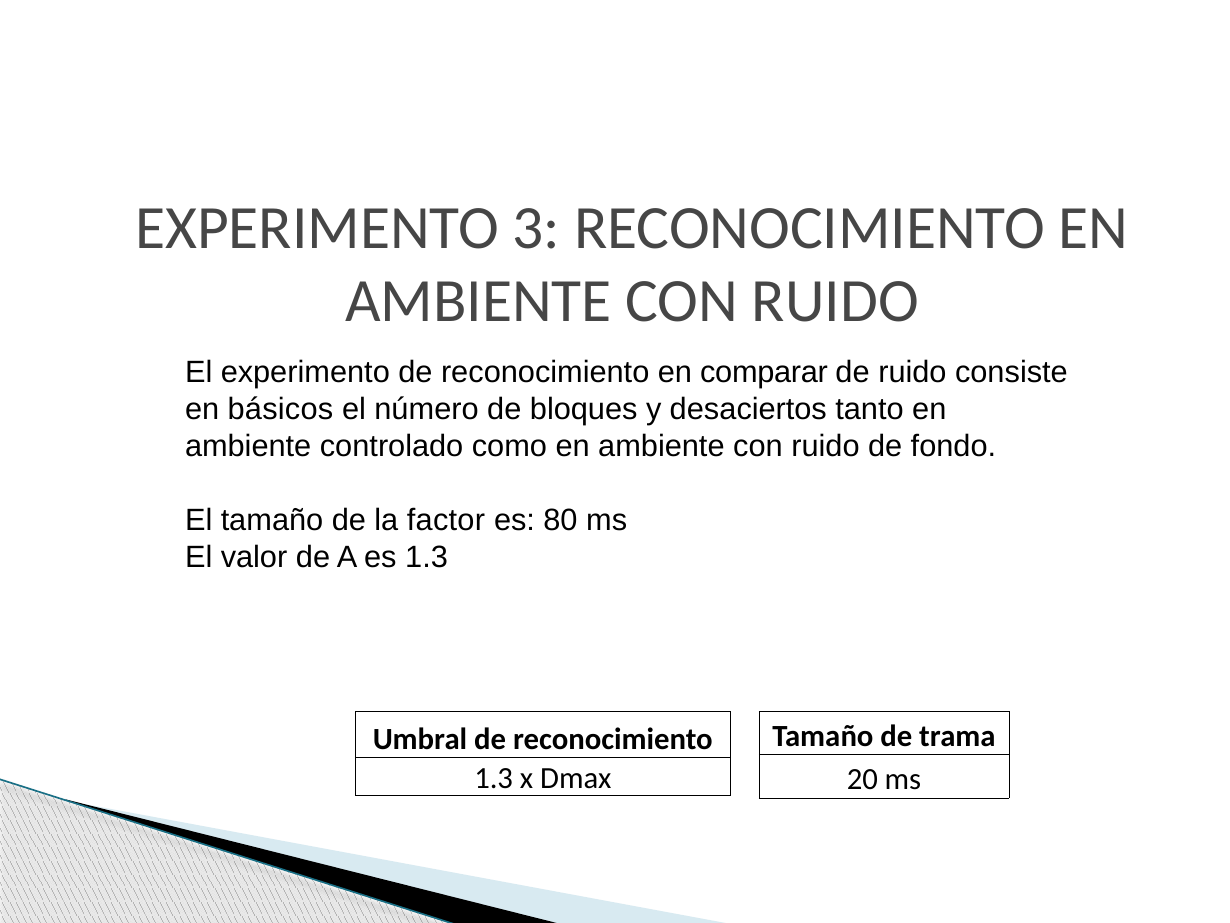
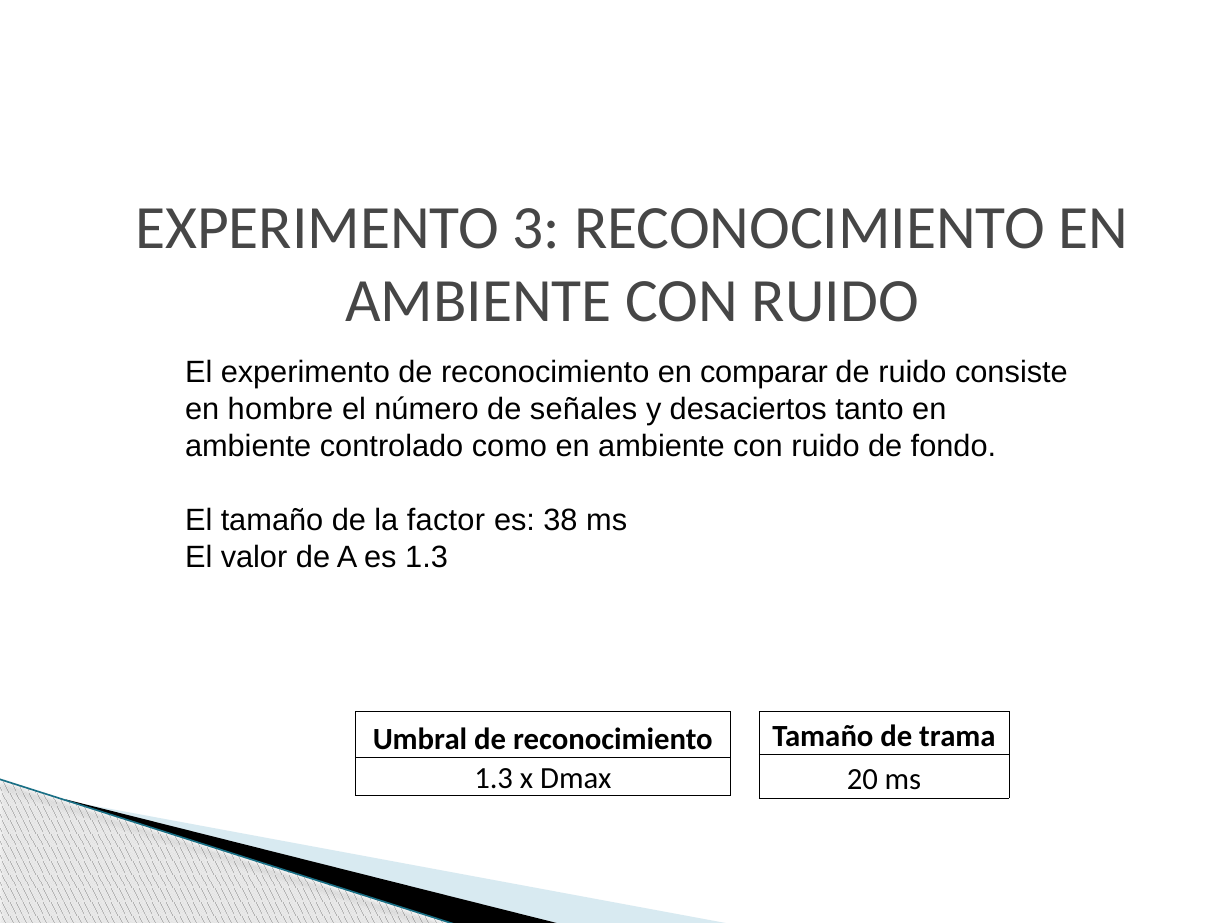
básicos: básicos -> hombre (280, 409)
bloques: bloques -> señales (584, 409)
80: 80 -> 38 (560, 520)
